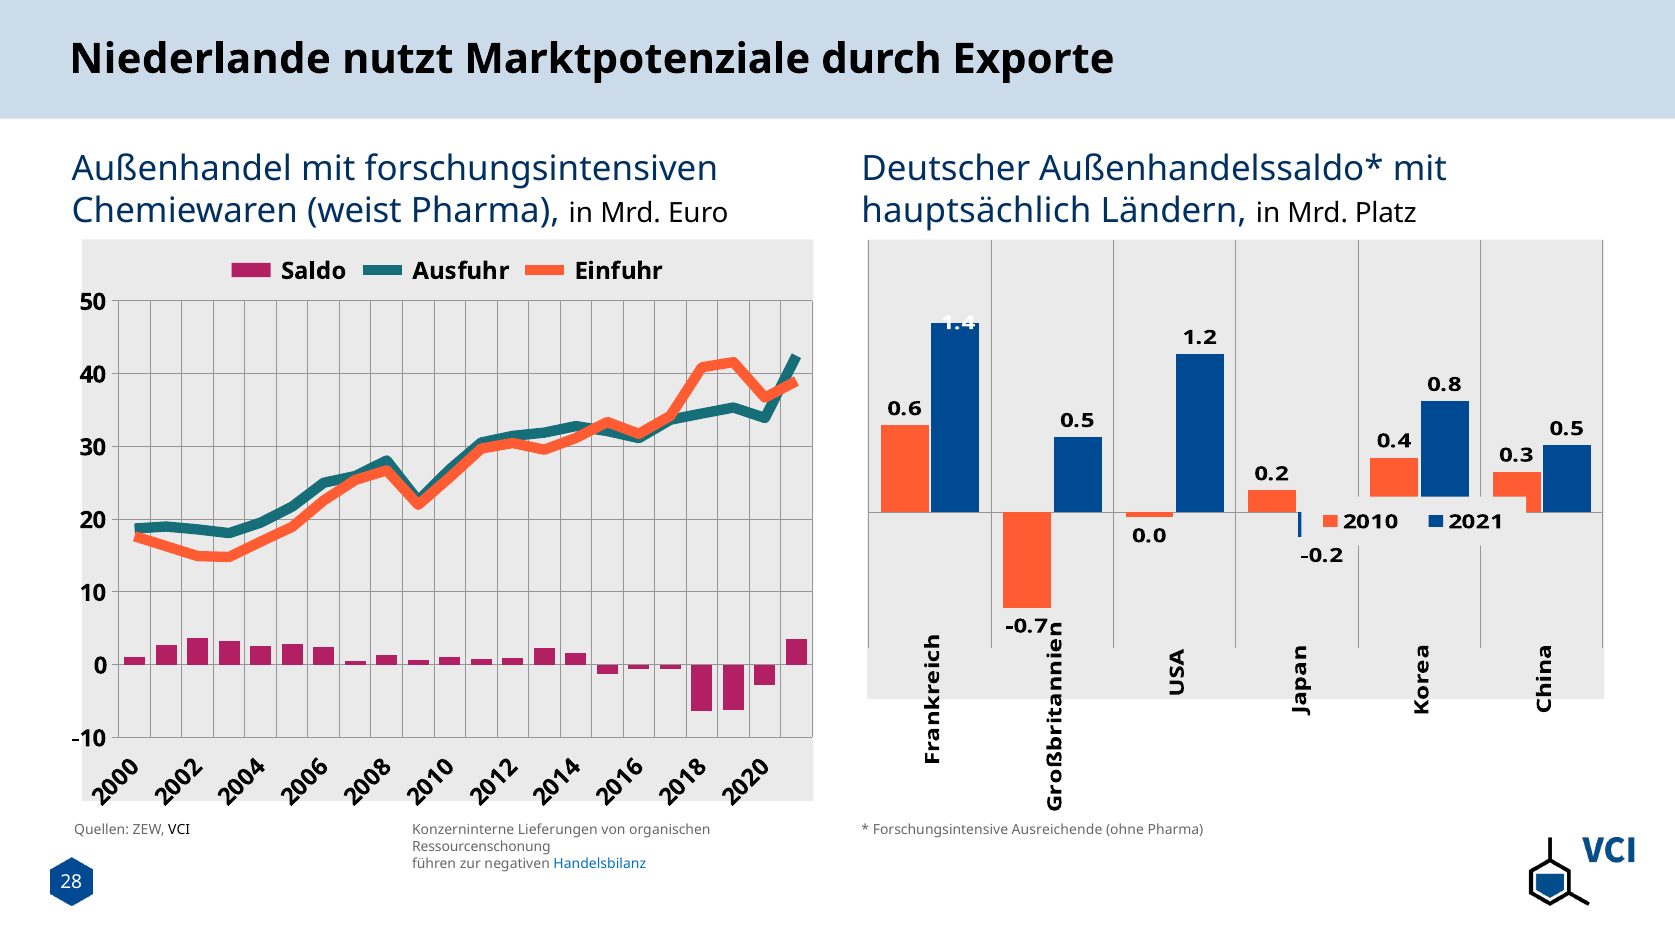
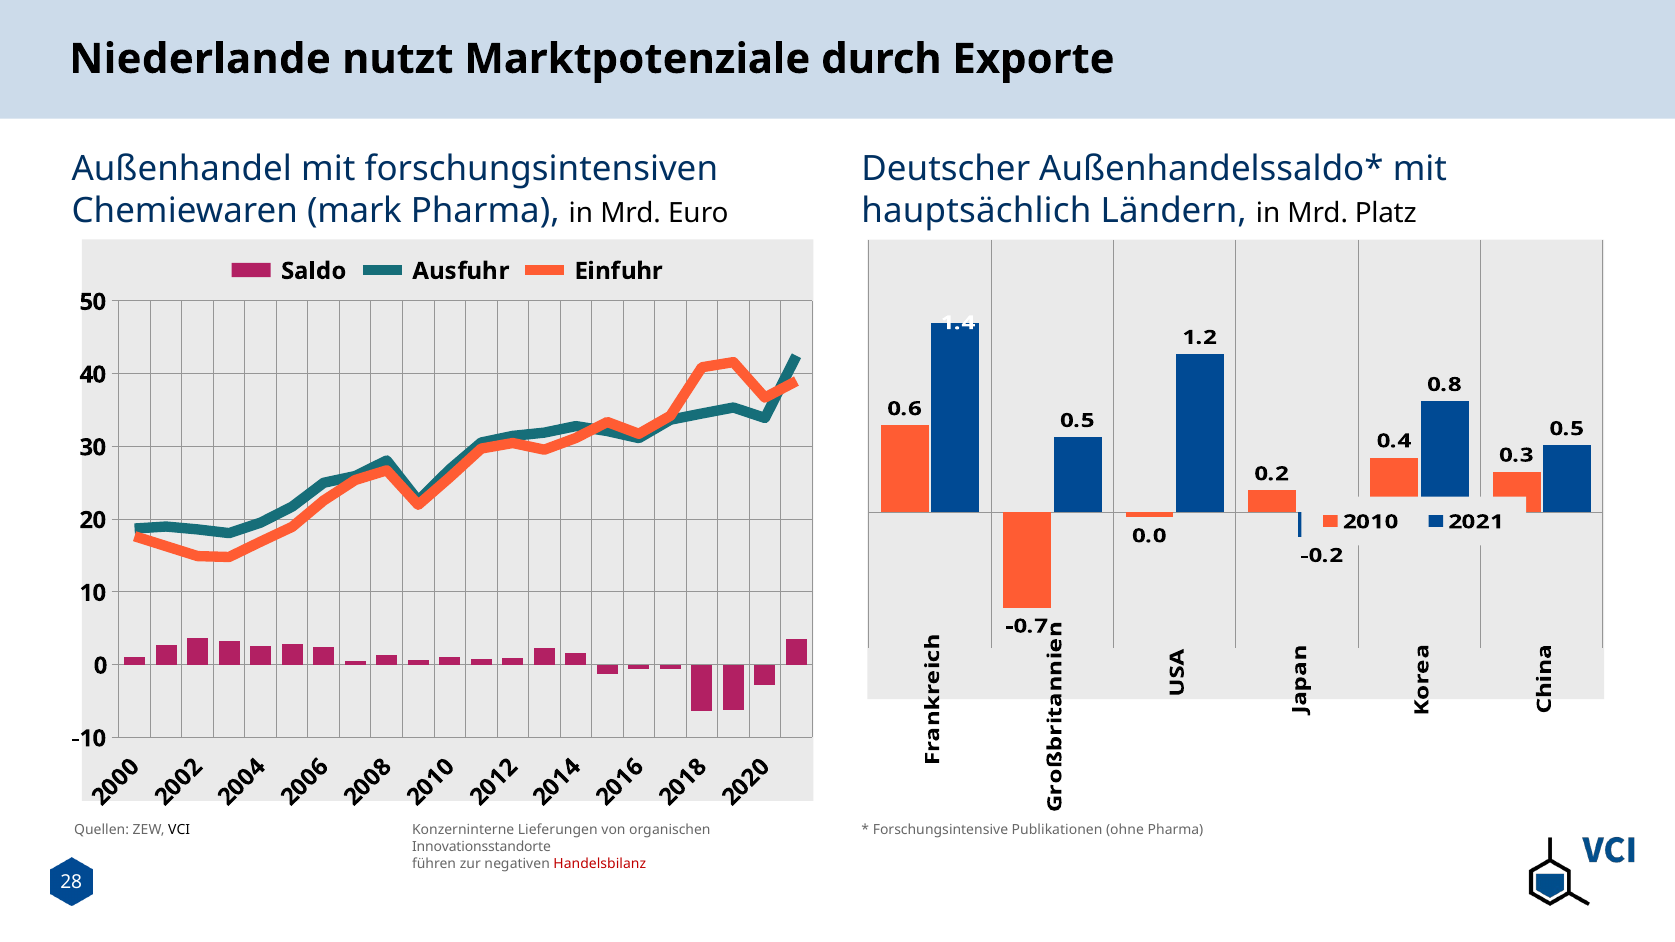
weist: weist -> mark (354, 211)
Ausreichende: Ausreichende -> Publikationen (1057, 830)
Ressourcenschonung: Ressourcenschonung -> Innovationsstandorte (481, 847)
Handelsbilanz colour: blue -> red (600, 864)
